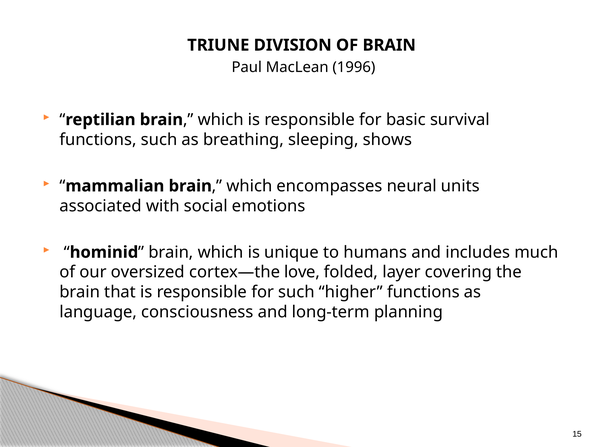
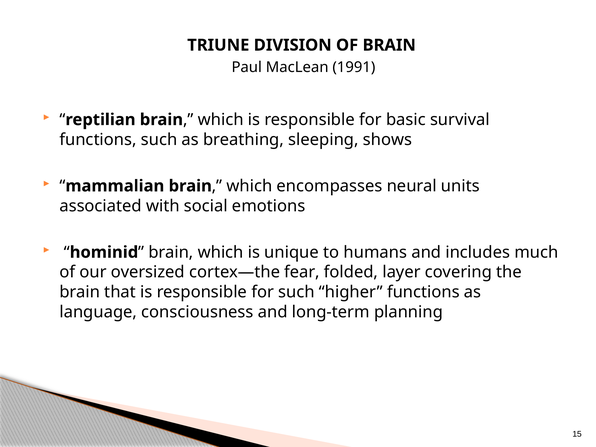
1996: 1996 -> 1991 (354, 67)
love: love -> fear (302, 272)
